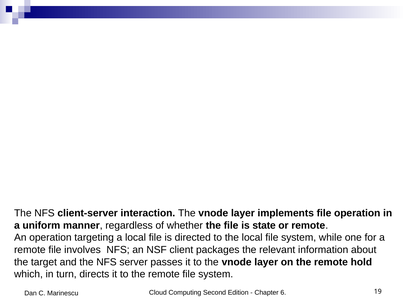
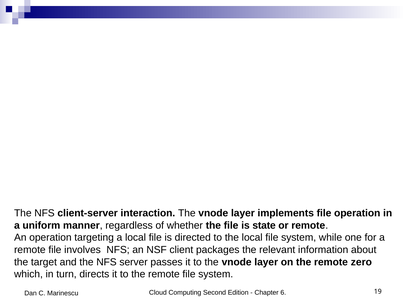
hold: hold -> zero (361, 262)
